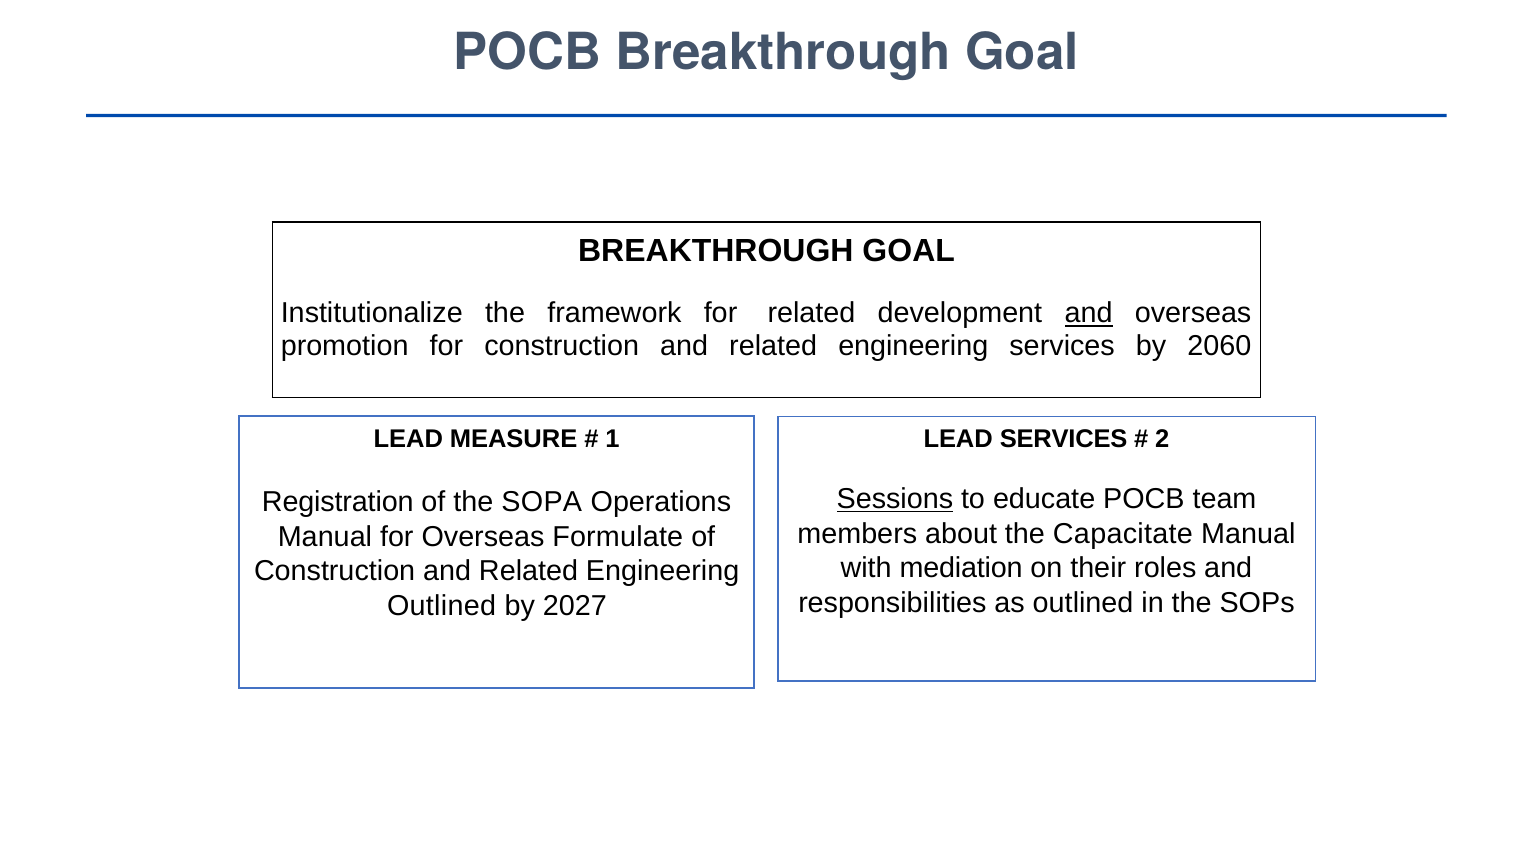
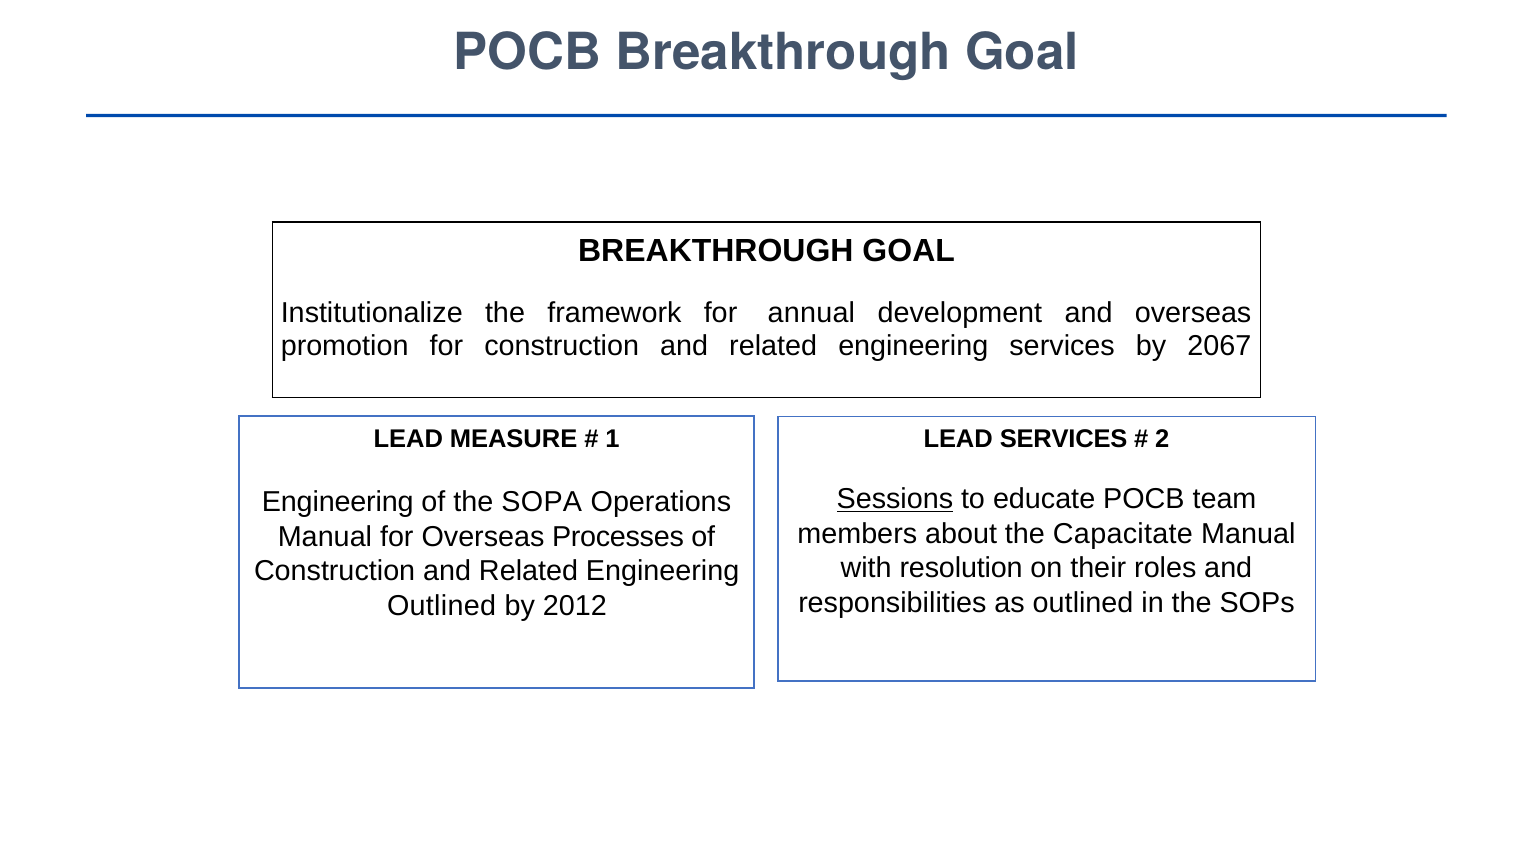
for related: related -> annual (811, 313)
and underline: present -> none (1089, 313)
2060: 2060 -> 2067 (1219, 345)
Registration: Registration -> Engineering (338, 502)
Formulate: Formulate -> Processes (618, 536)
mediation: mediation -> resolution (961, 568)
2027: 2027 -> 2012 (575, 605)
